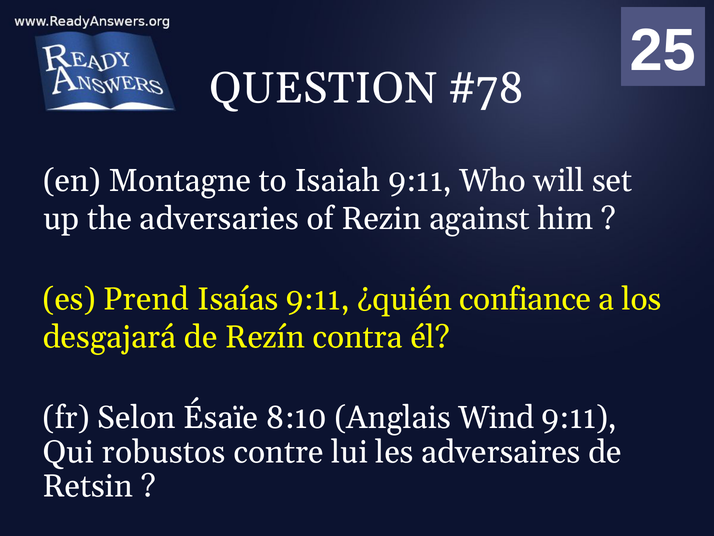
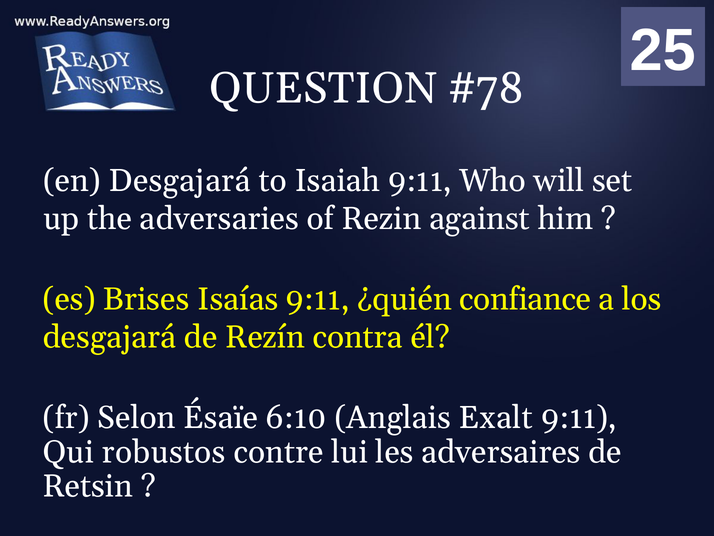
en Montagne: Montagne -> Desgajará (180, 181)
Prend: Prend -> Brises (146, 299)
8:10: 8:10 -> 6:10 (296, 417)
Wind: Wind -> Exalt (496, 417)
